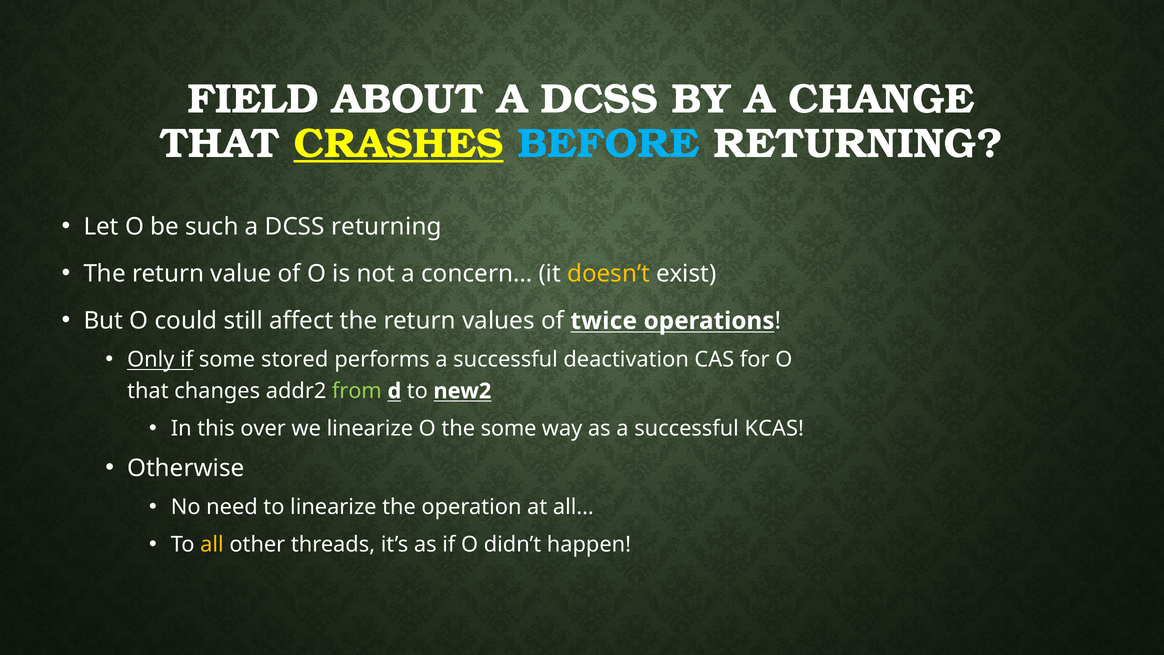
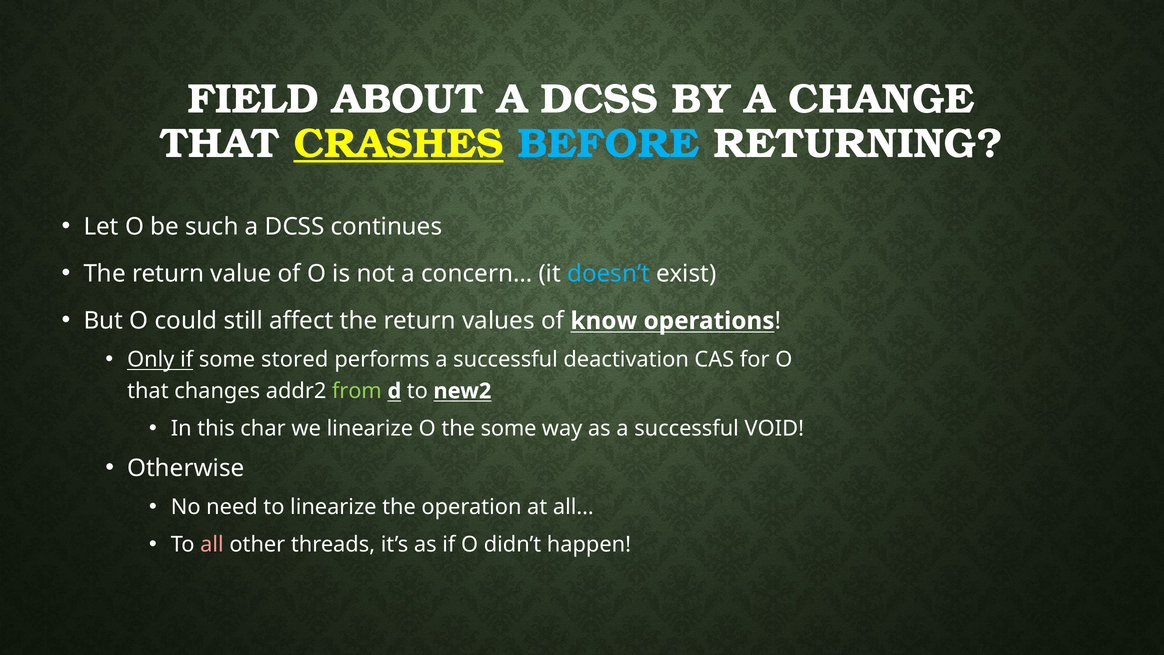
DCSS returning: returning -> continues (387, 227)
doesn’t colour: yellow -> light blue (609, 274)
twice: twice -> know (604, 321)
over: over -> char (263, 428)
KCAS: KCAS -> VOID (774, 428)
all colour: yellow -> pink (212, 544)
